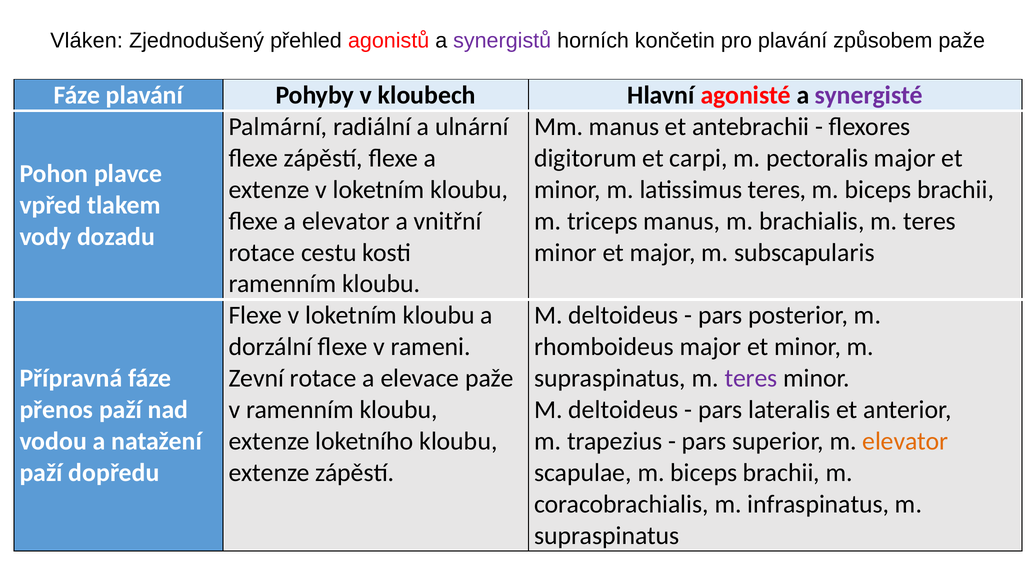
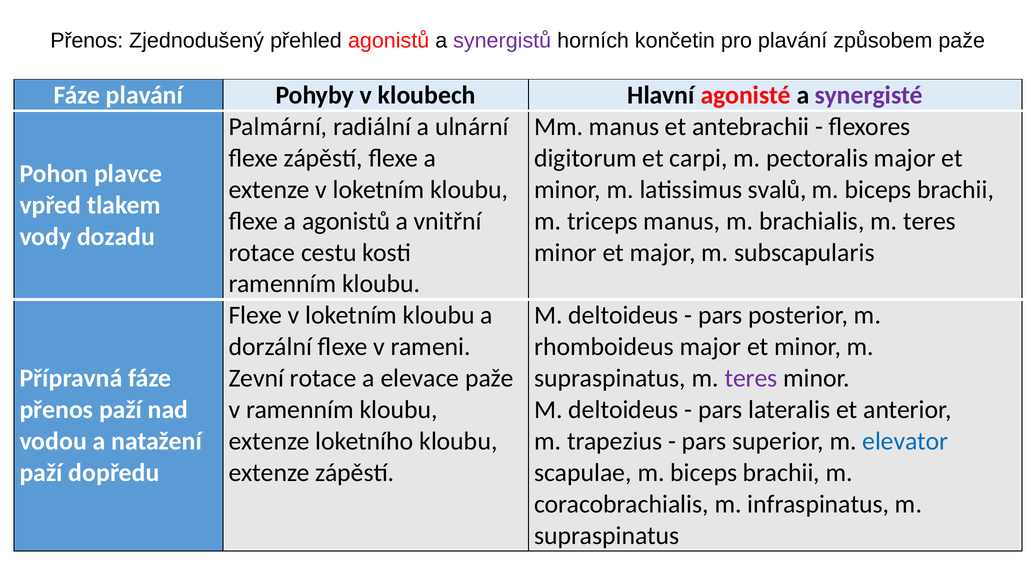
Vláken: Vláken -> Přenos (87, 41)
latissimus teres: teres -> svalů (777, 190)
a elevator: elevator -> agonistů (346, 221)
elevator colour: orange -> blue (905, 441)
